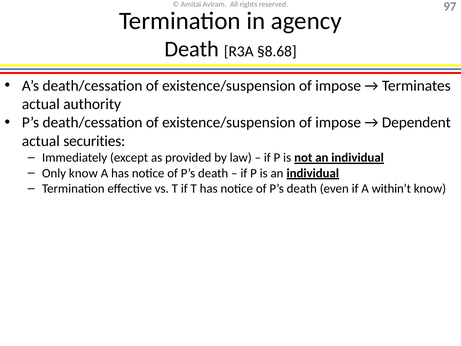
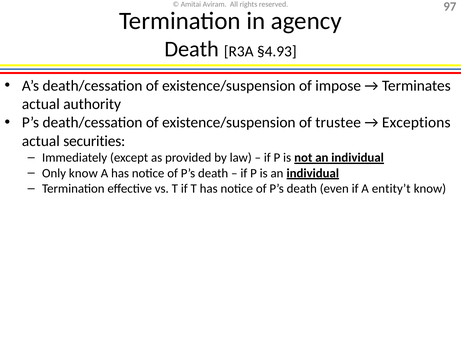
§8.68: §8.68 -> §4.93 (277, 52)
impose: impose -> trustee (338, 122)
Dependent: Dependent -> Exceptions (416, 122)
within’t: within’t -> entity’t (391, 188)
